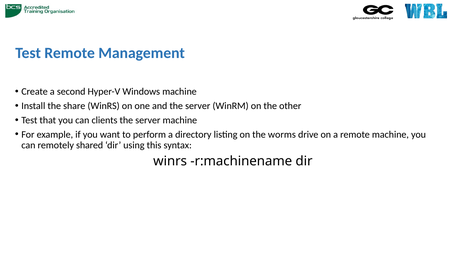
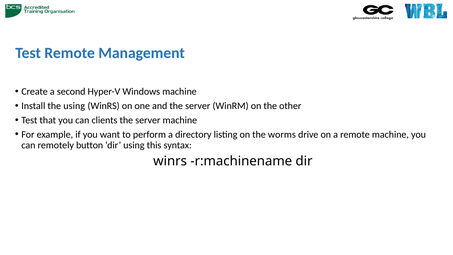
the share: share -> using (74, 106)
shared: shared -> button (90, 145)
